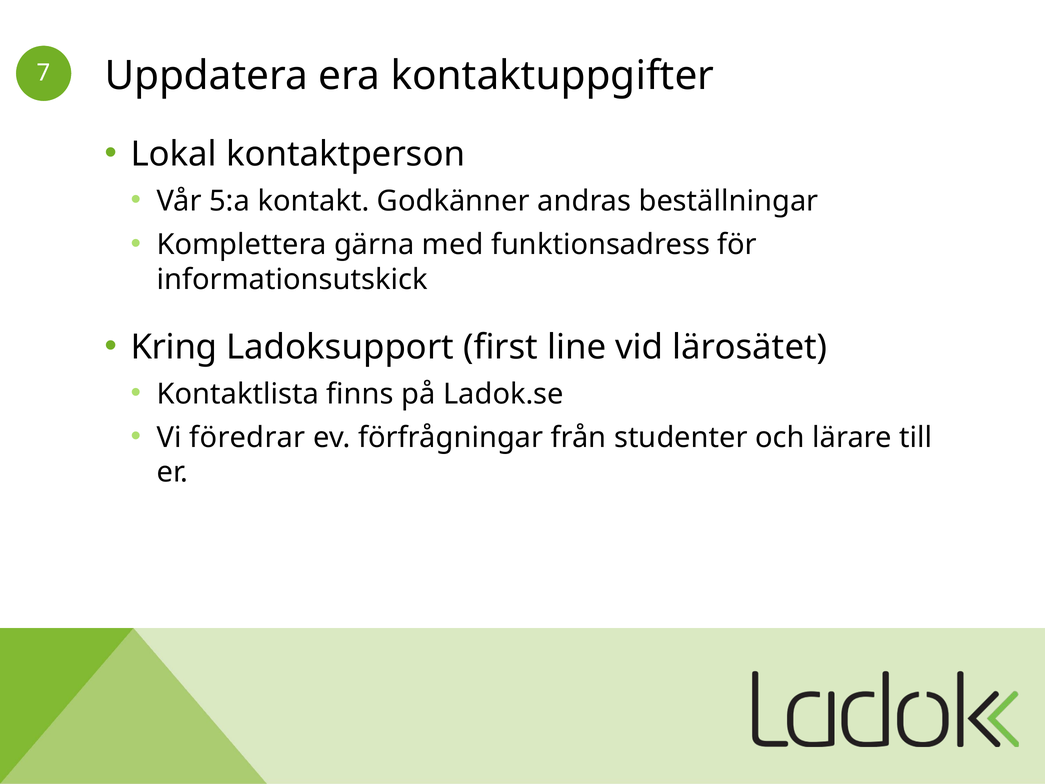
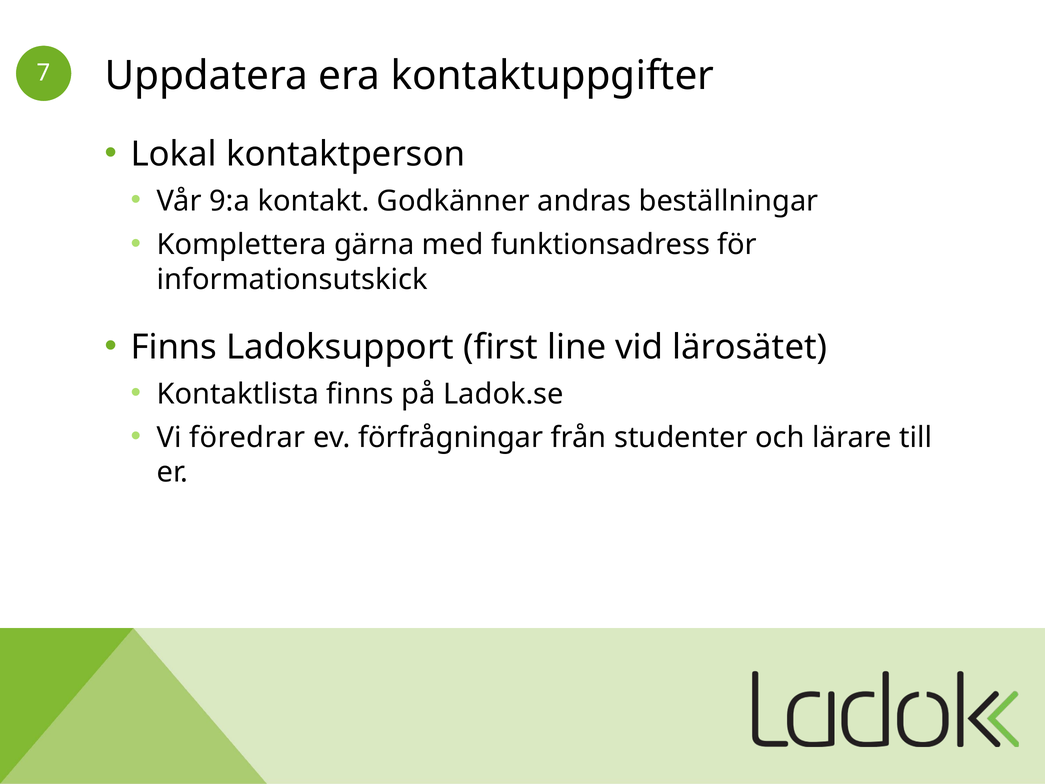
5:a: 5:a -> 9:a (230, 201)
Kring: Kring -> Finns (174, 347)
